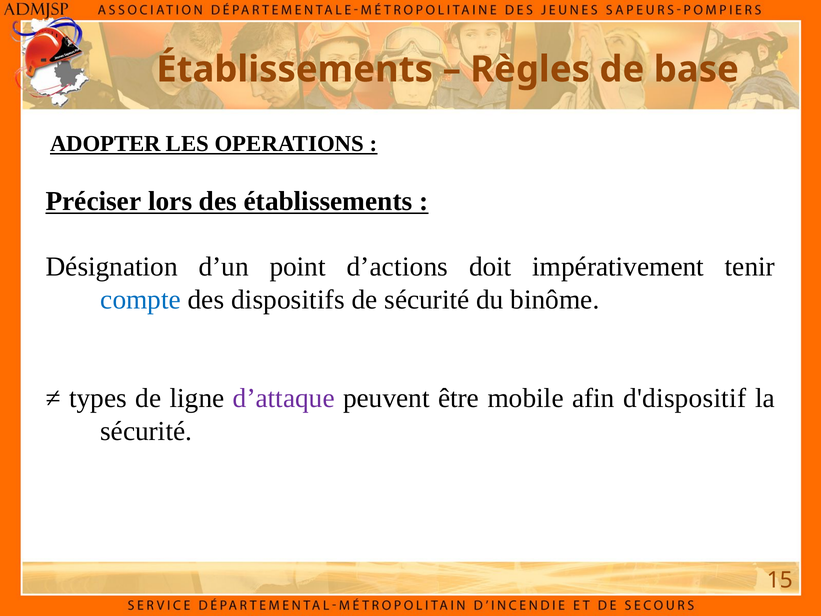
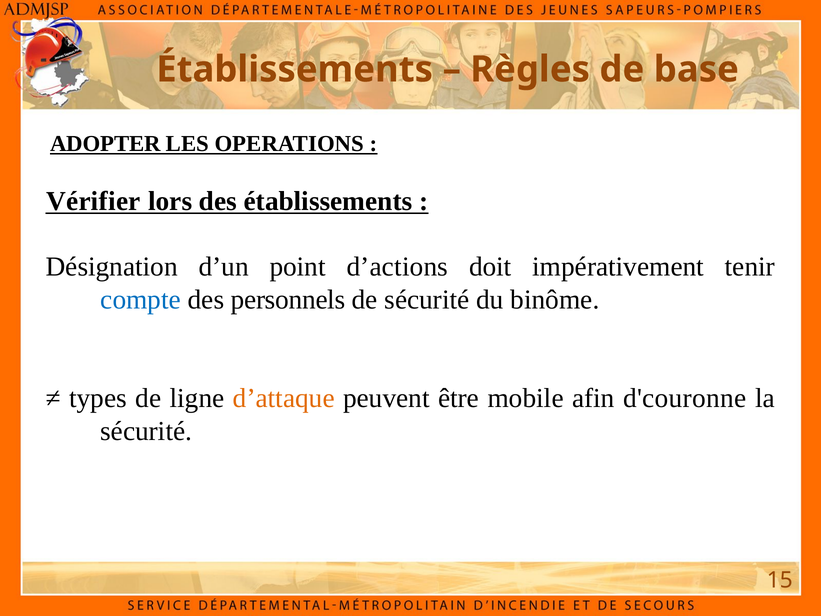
Préciser: Préciser -> Vérifier (93, 201)
dispositifs: dispositifs -> personnels (288, 299)
d’attaque colour: purple -> orange (284, 398)
d'dispositif: d'dispositif -> d'couronne (685, 398)
